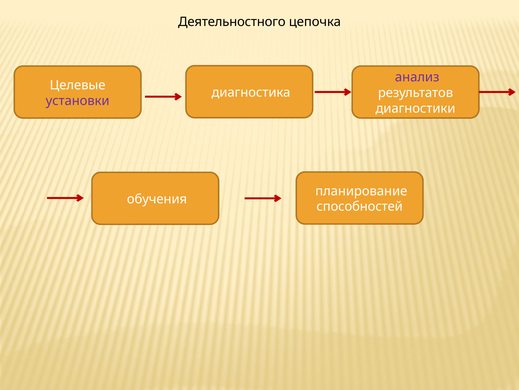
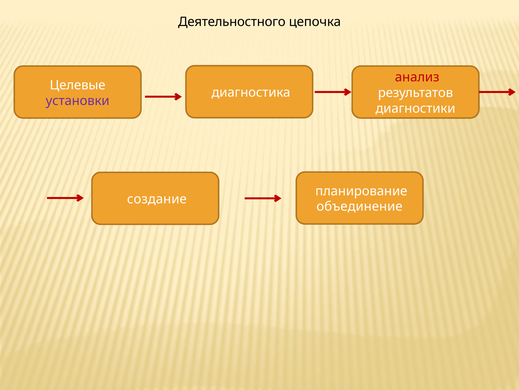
анализ colour: purple -> red (417, 77)
обучения: обучения -> создание (157, 199)
способностей: способностей -> объединение (360, 206)
